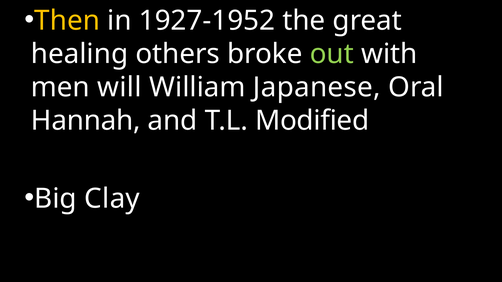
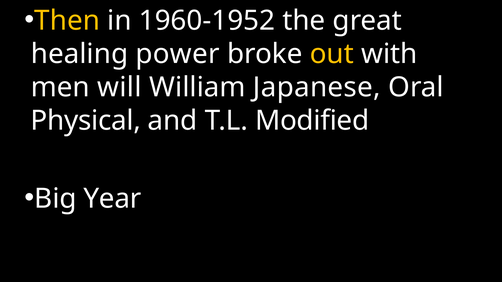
1927-1952: 1927-1952 -> 1960-1952 (207, 21)
others: others -> power (177, 54)
out colour: light green -> yellow (332, 54)
Hannah: Hannah -> Physical (86, 121)
Clay: Clay -> Year (112, 199)
